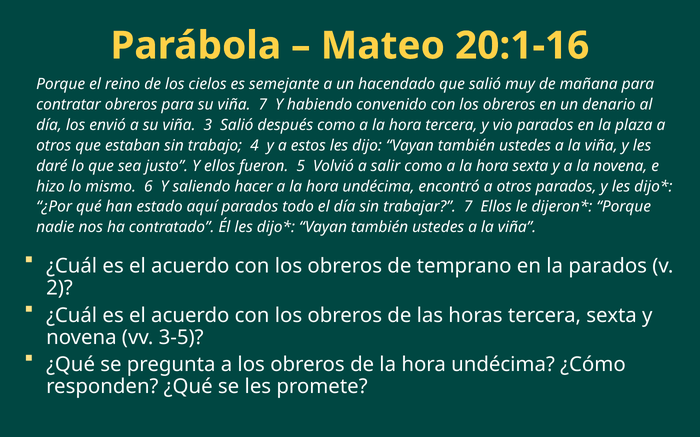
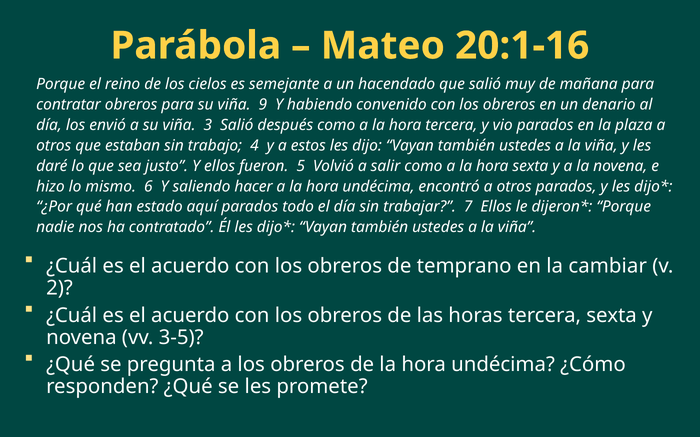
viña 7: 7 -> 9 (263, 105)
la parados: parados -> cambiar (608, 266)
